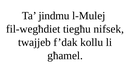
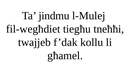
nifsek: nifsek -> tneħħi (109, 29)
